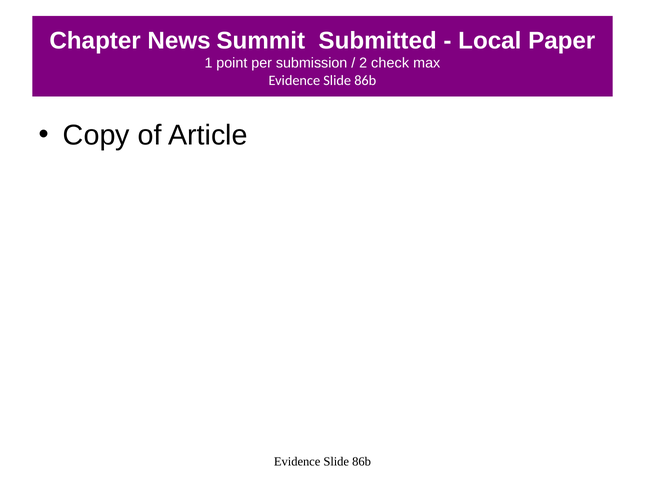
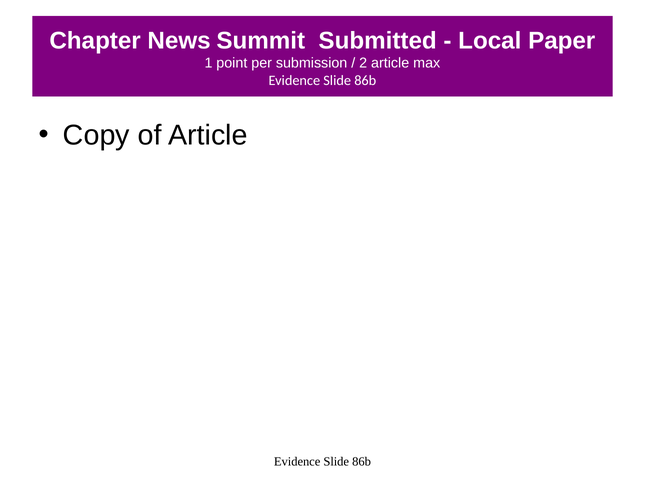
2 check: check -> article (390, 63)
